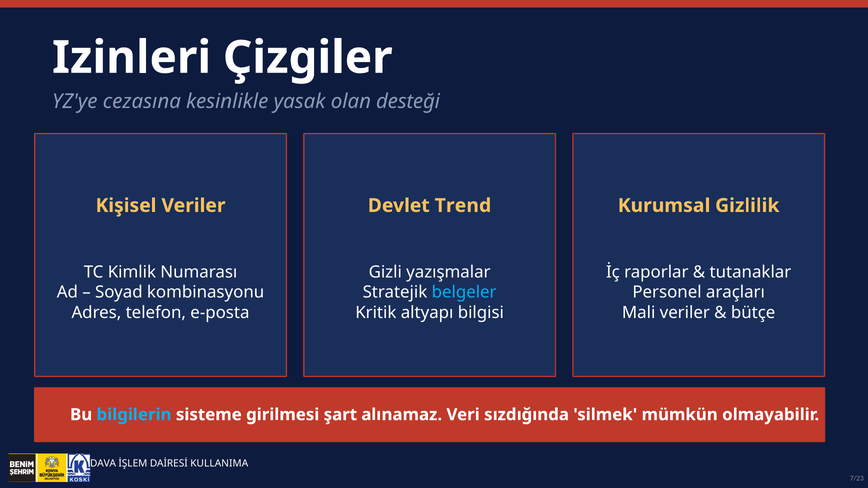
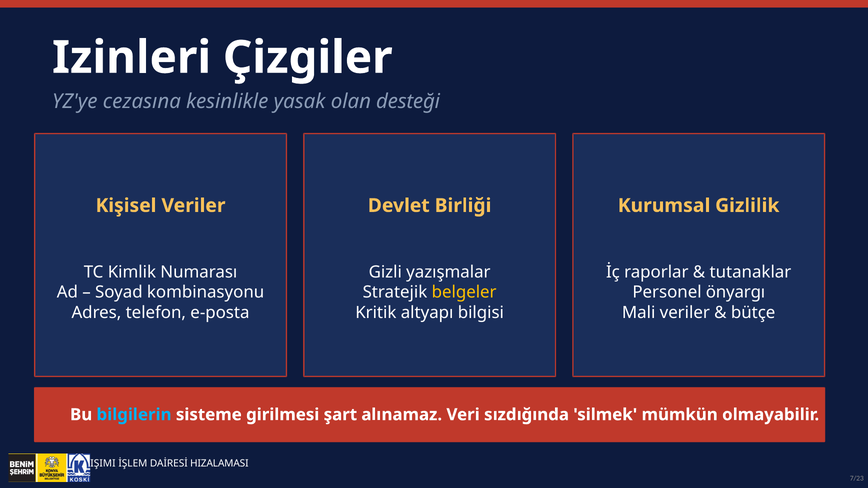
Trend: Trend -> Birliği (463, 206)
belgeler colour: light blue -> yellow (464, 292)
araçları: araçları -> önyargı (736, 292)
DAVA: DAVA -> IŞIMI (103, 464)
KULLANIMA: KULLANIMA -> HIZALAMASI (219, 464)
